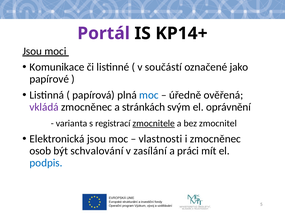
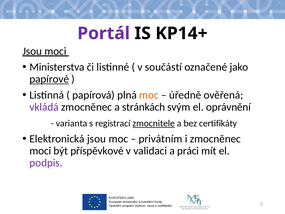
Komunikace: Komunikace -> Ministerstva (57, 67)
papírové underline: none -> present (49, 79)
moc colour: blue -> orange (149, 95)
zmocnitel: zmocnitel -> certifikáty (218, 123)
vlastnosti: vlastnosti -> privátním (160, 139)
osob: osob -> moci (40, 151)
schvalování: schvalování -> příspěvkové (97, 151)
zasílání: zasílání -> validaci (150, 151)
podpis colour: blue -> purple (46, 163)
